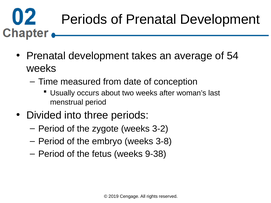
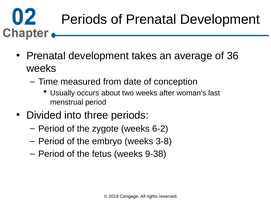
54: 54 -> 36 (233, 56)
3-2: 3-2 -> 6-2 (160, 129)
